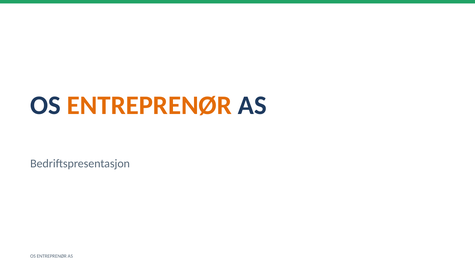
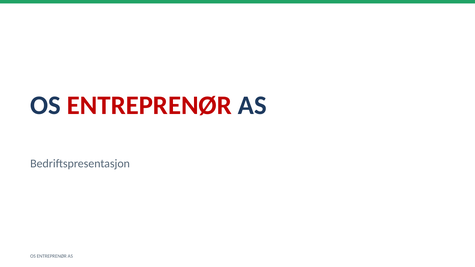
ENTREPRENØR colour: orange -> red (149, 105)
